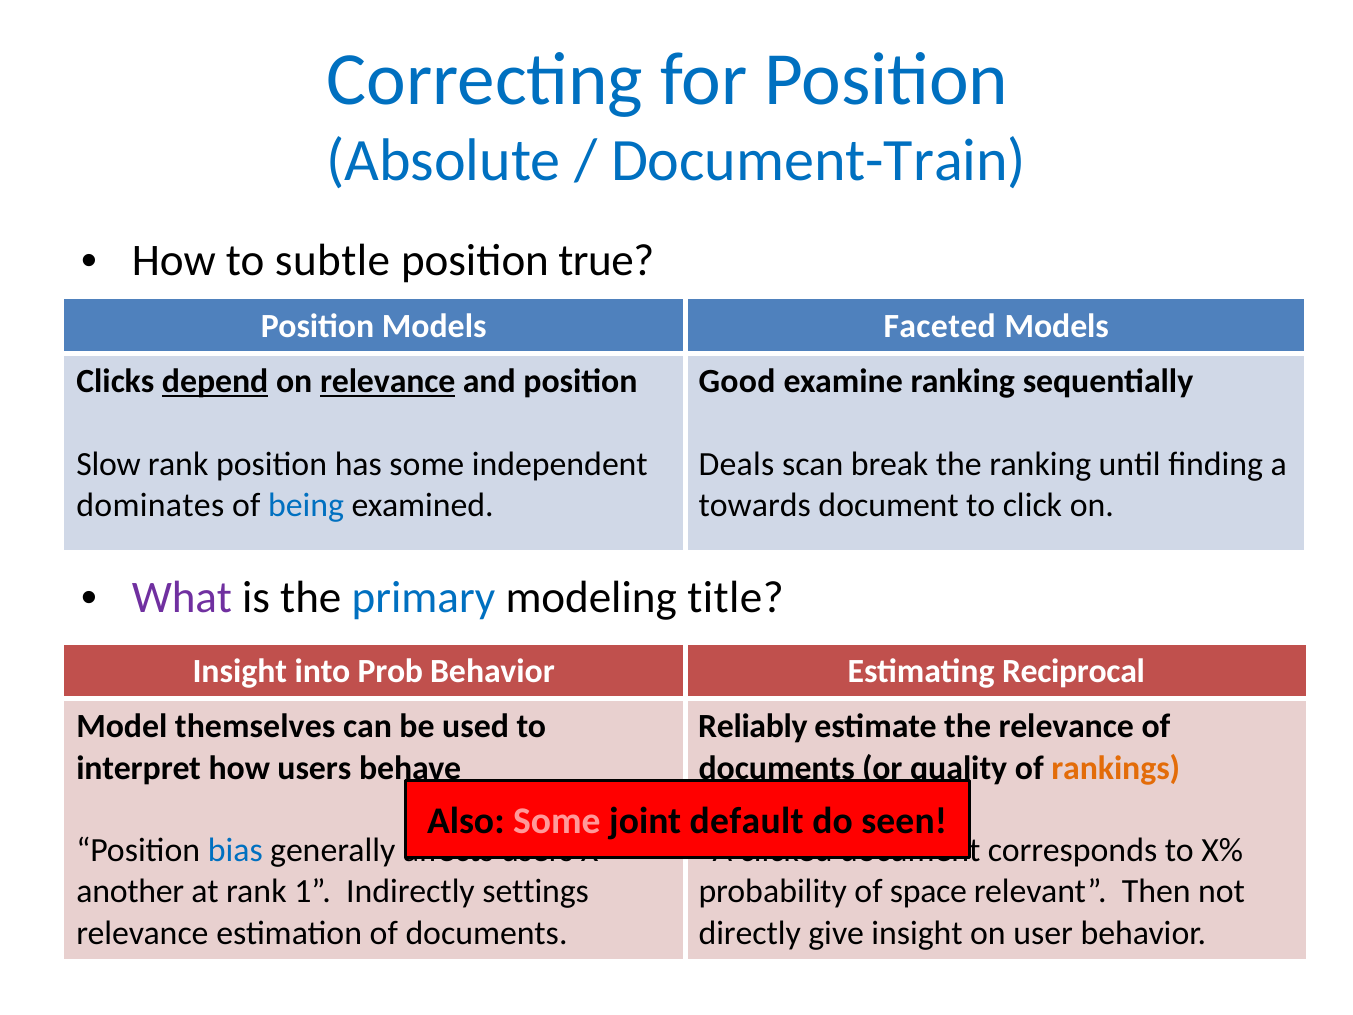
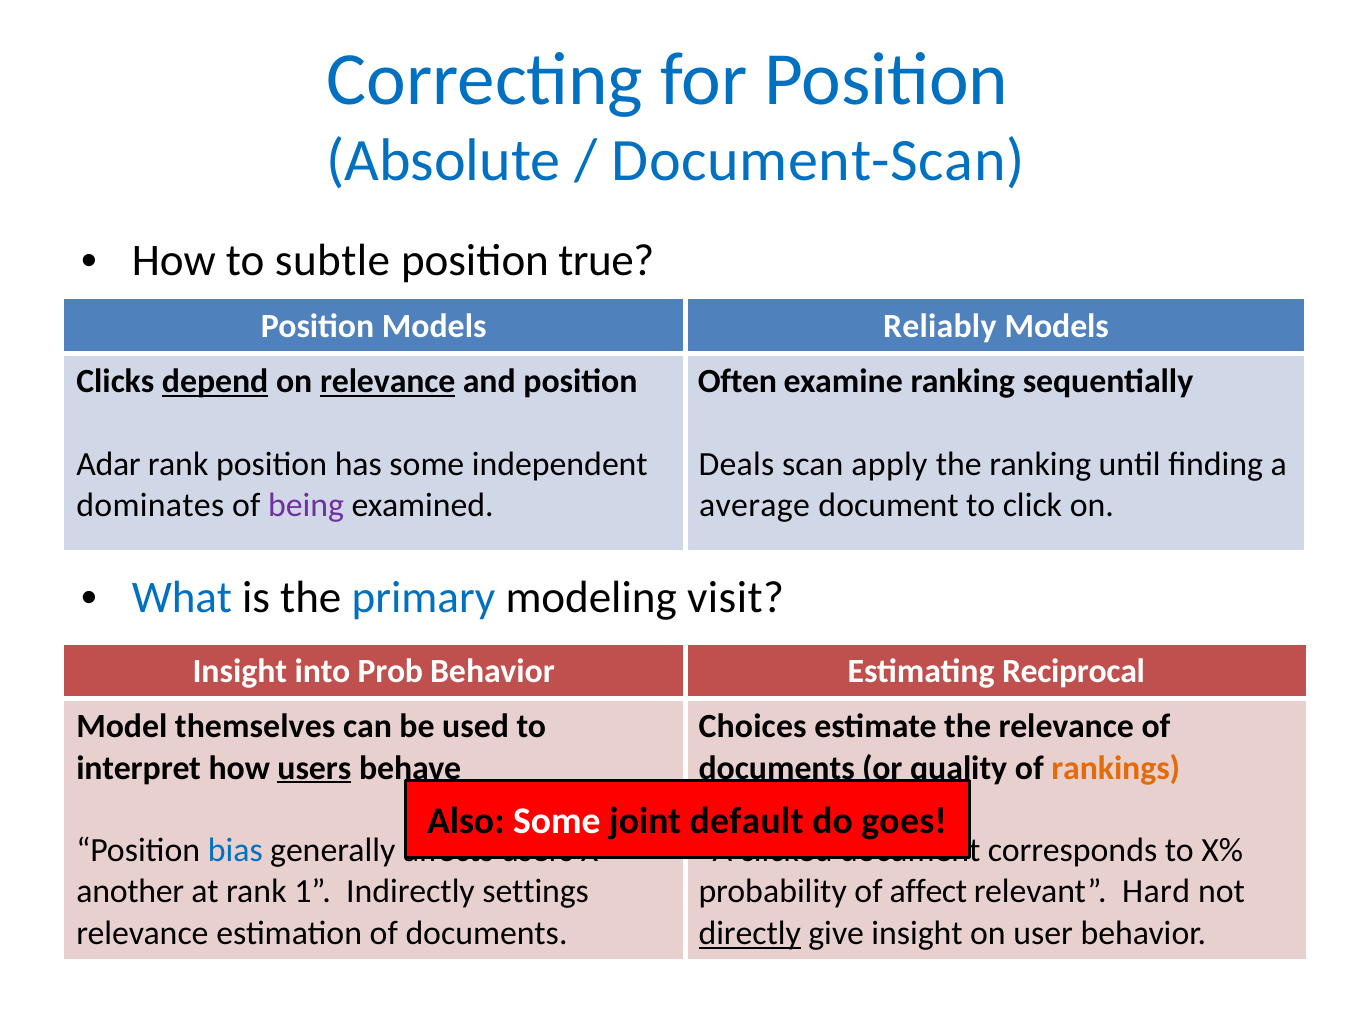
Document-Train: Document-Train -> Document-Scan (818, 160)
Faceted: Faceted -> Reliably (940, 326)
Good: Good -> Often (737, 381)
Slow: Slow -> Adar (109, 464)
break: break -> apply (889, 464)
being colour: blue -> purple (306, 505)
towards: towards -> average (755, 505)
What colour: purple -> blue (182, 597)
title: title -> visit (736, 597)
Reliably: Reliably -> Choices (753, 726)
users underline: none -> present (314, 768)
Some colour: pink -> white (557, 821)
seen: seen -> goes (904, 821)
space: space -> affect (928, 892)
Then: Then -> Hard (1156, 892)
directly underline: none -> present (750, 933)
